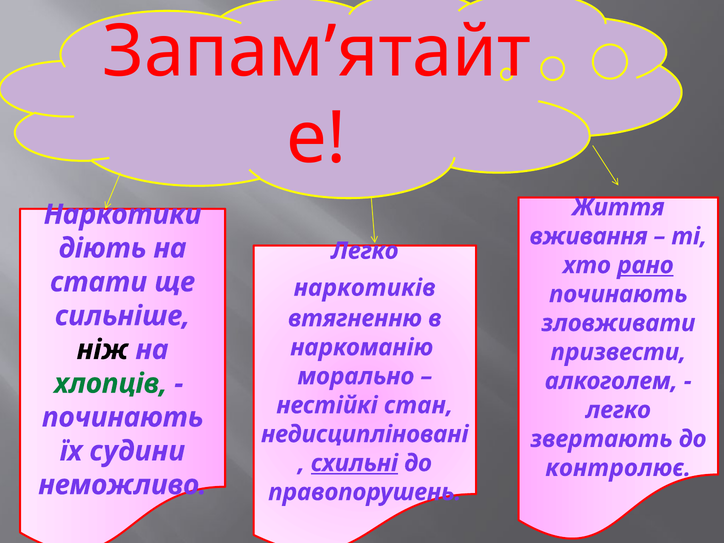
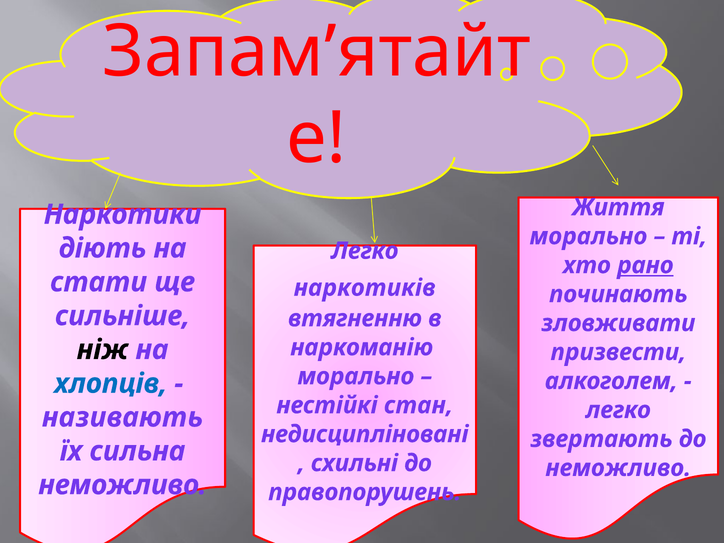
вживання: вживання -> морально (588, 236)
хлопців colour: green -> blue (111, 384)
починають: починають -> називають (122, 417)
судини: судини -> сильна (137, 451)
схильні underline: present -> none (355, 463)
контролює: контролює -> неможливо (618, 468)
